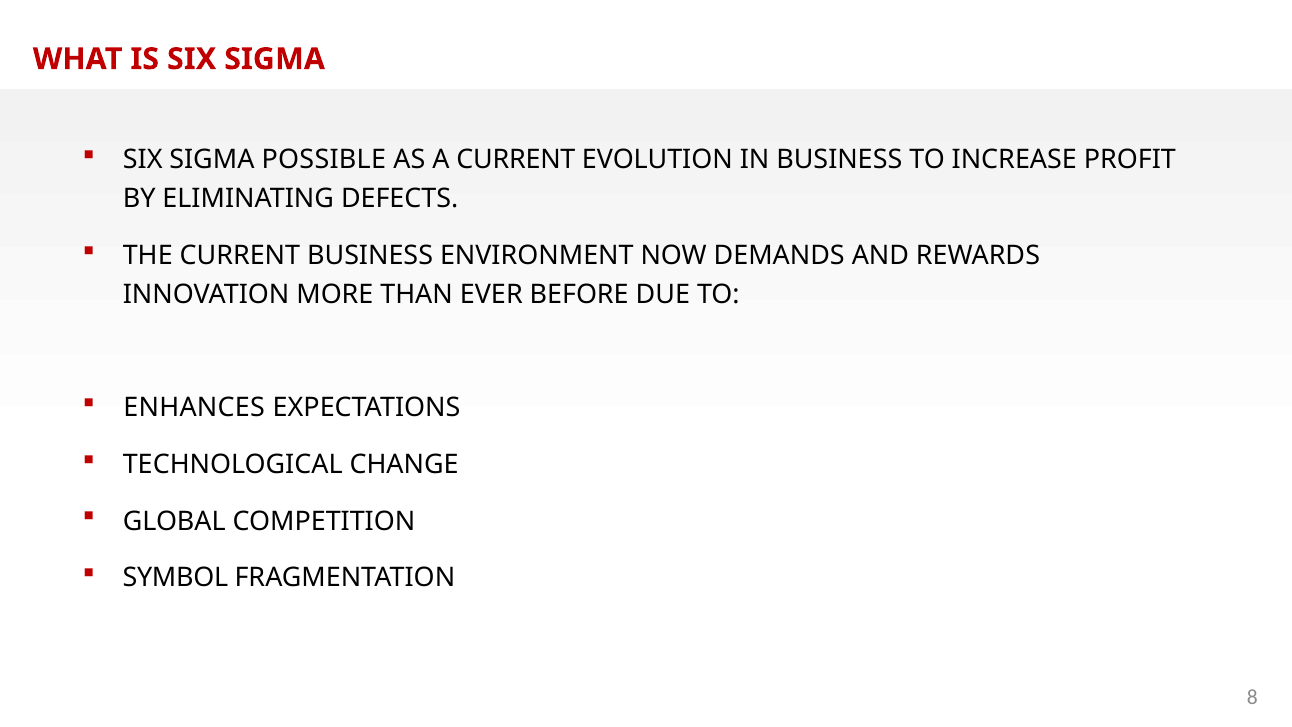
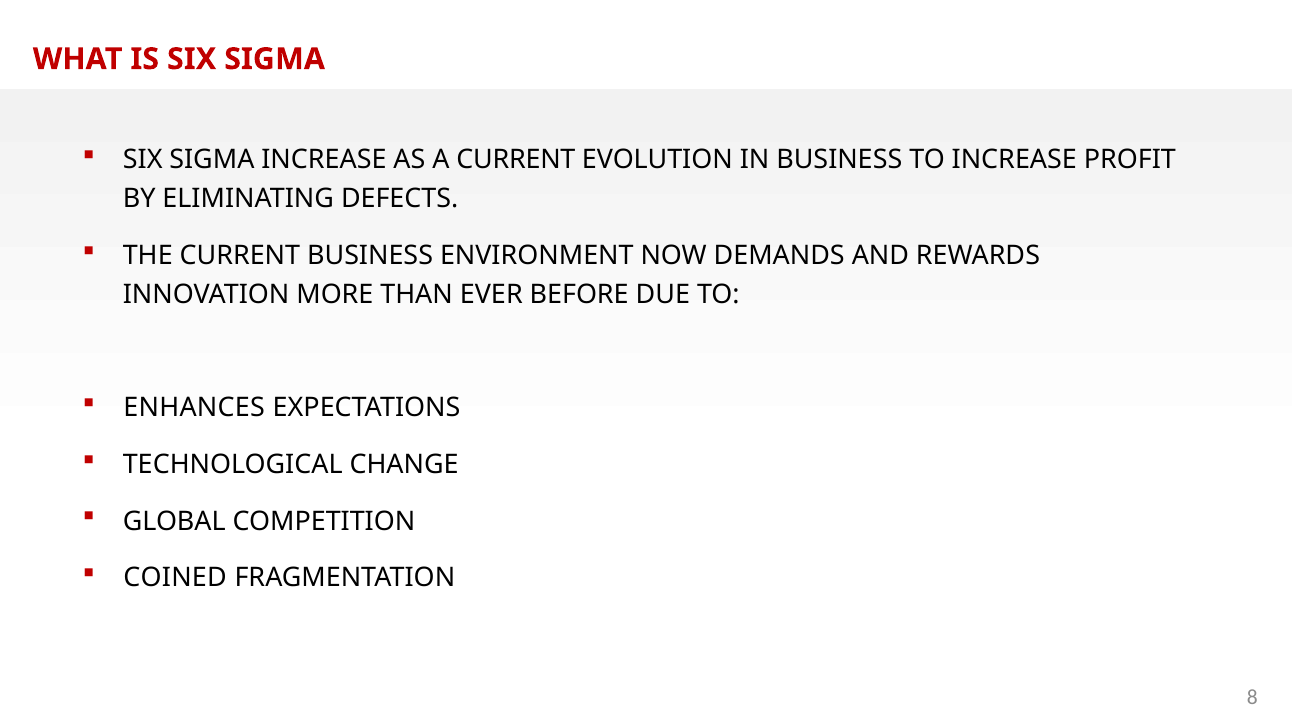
SIGMA POSSIBLE: POSSIBLE -> INCREASE (324, 160)
SYMBOL: SYMBOL -> COINED (175, 578)
